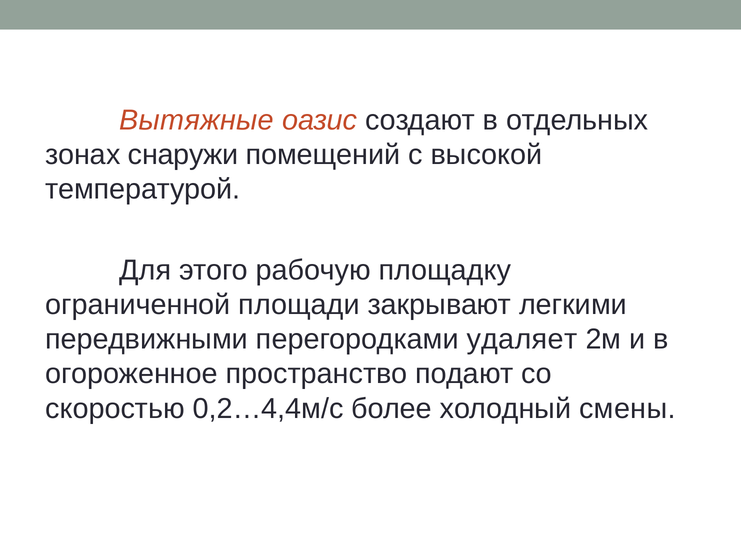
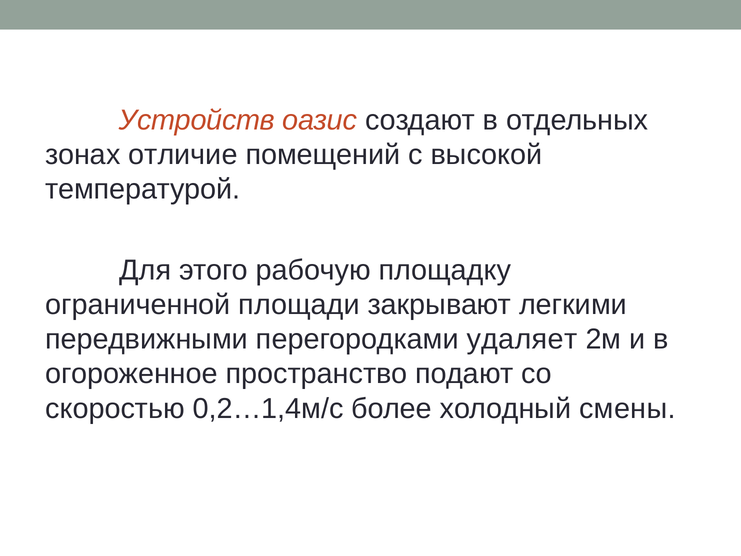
Вытяжные: Вытяжные -> Устройств (197, 120)
снаружи: снаружи -> отличие (183, 155)
0,2…4,4м/с: 0,2…4,4м/с -> 0,2…1,4м/с (268, 408)
